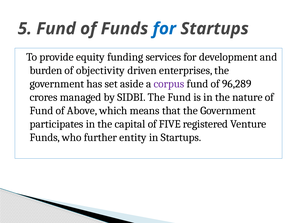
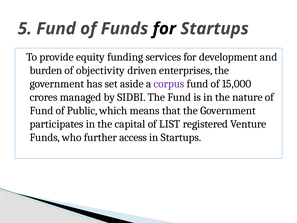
for colour: blue -> black (164, 29)
96,289: 96,289 -> 15,000 (237, 84)
Above: Above -> Public (82, 111)
FIVE: FIVE -> LIST (170, 124)
entity: entity -> access (133, 137)
